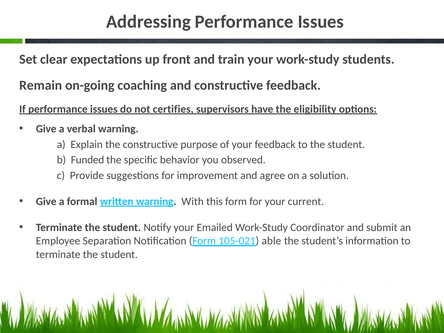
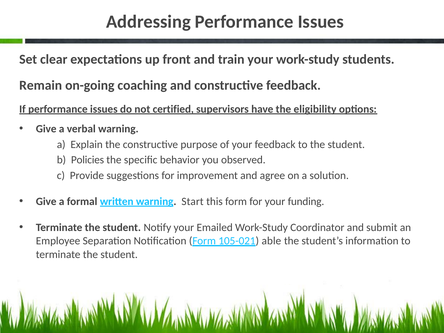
certifies: certifies -> certified (173, 109)
Funded: Funded -> Policies (88, 160)
With: With -> Start (193, 201)
current: current -> funding (306, 201)
